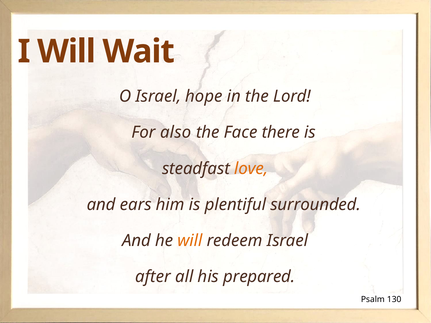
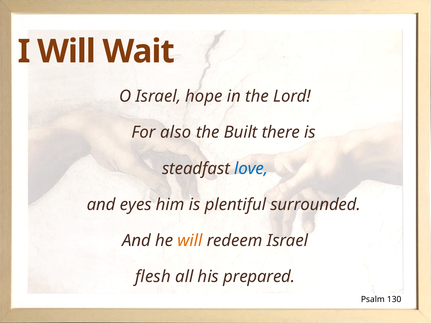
Face: Face -> Built (241, 133)
love colour: orange -> blue (251, 169)
ears: ears -> eyes (136, 205)
after: after -> flesh (153, 277)
